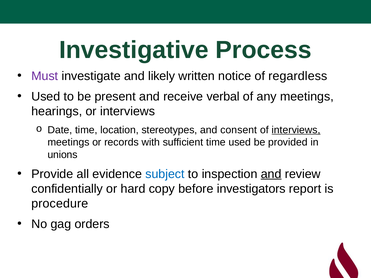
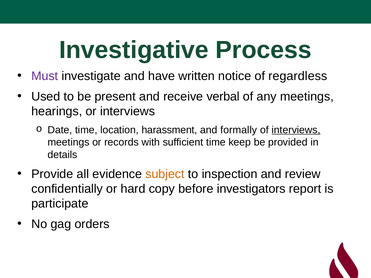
likely: likely -> have (162, 76)
stereotypes: stereotypes -> harassment (169, 130)
consent: consent -> formally (239, 130)
time used: used -> keep (240, 142)
unions: unions -> details (62, 155)
subject colour: blue -> orange (165, 174)
and underline: present -> none (271, 174)
procedure: procedure -> participate (60, 204)
